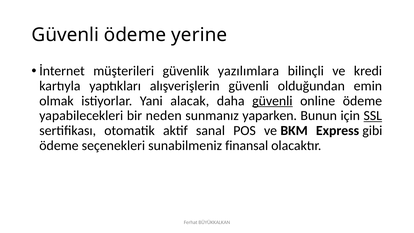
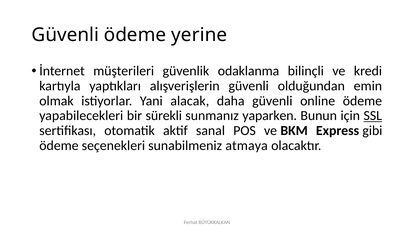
yazılımlara: yazılımlara -> odaklanma (249, 71)
güvenli underline: present -> none (272, 101)
neden: neden -> sürekli (164, 116)
finansal: finansal -> atmaya (247, 145)
